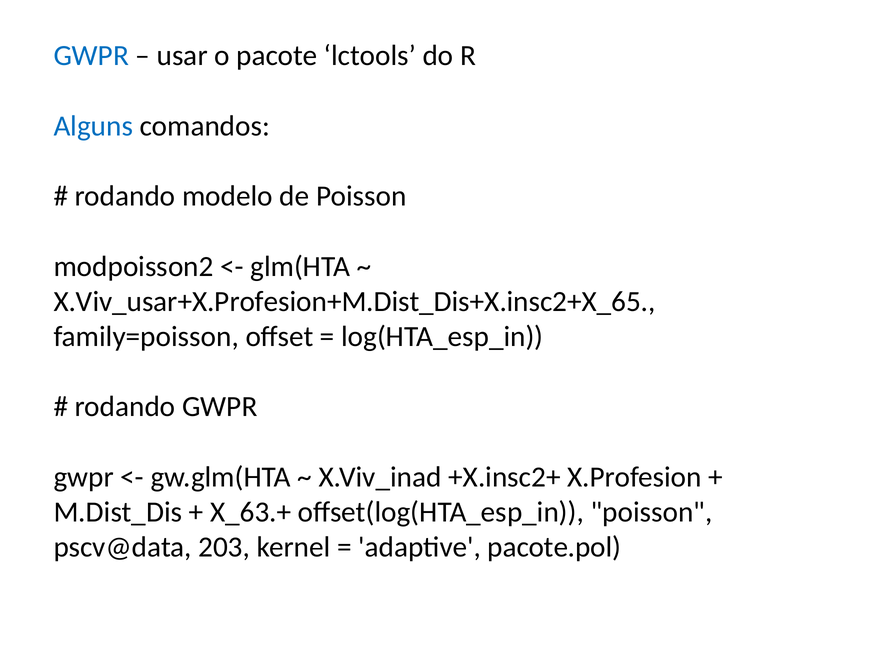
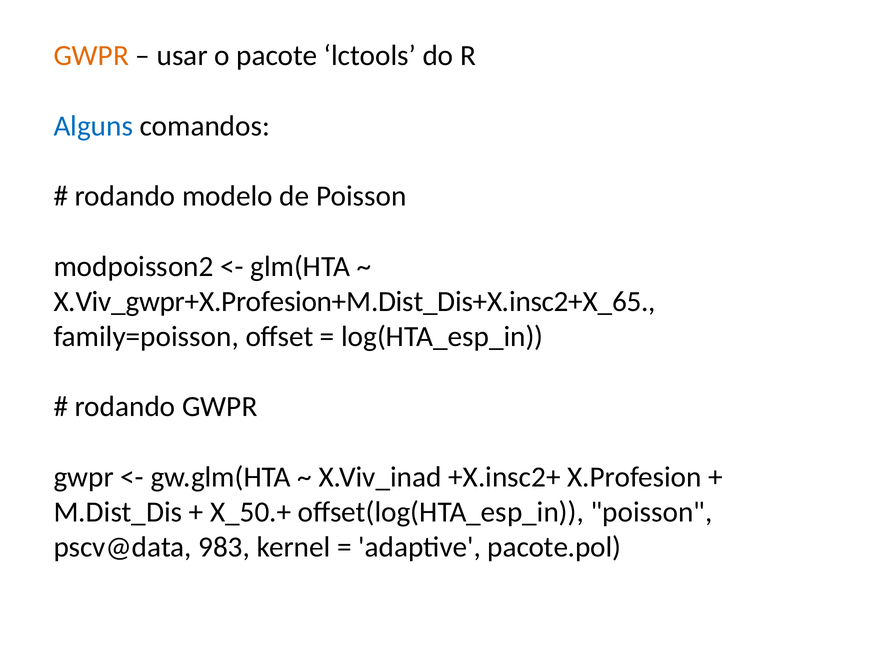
GWPR colour: blue -> orange (91, 56)
X.Viv_usar+X.Profesion+M.Dist_Dis+X.insc2+X_65: X.Viv_usar+X.Profesion+M.Dist_Dis+X.insc2+X_65 -> X.Viv_gwpr+X.Profesion+M.Dist_Dis+X.insc2+X_65 (355, 302)
X_63.+: X_63.+ -> X_50.+ (251, 512)
203: 203 -> 983 (224, 548)
